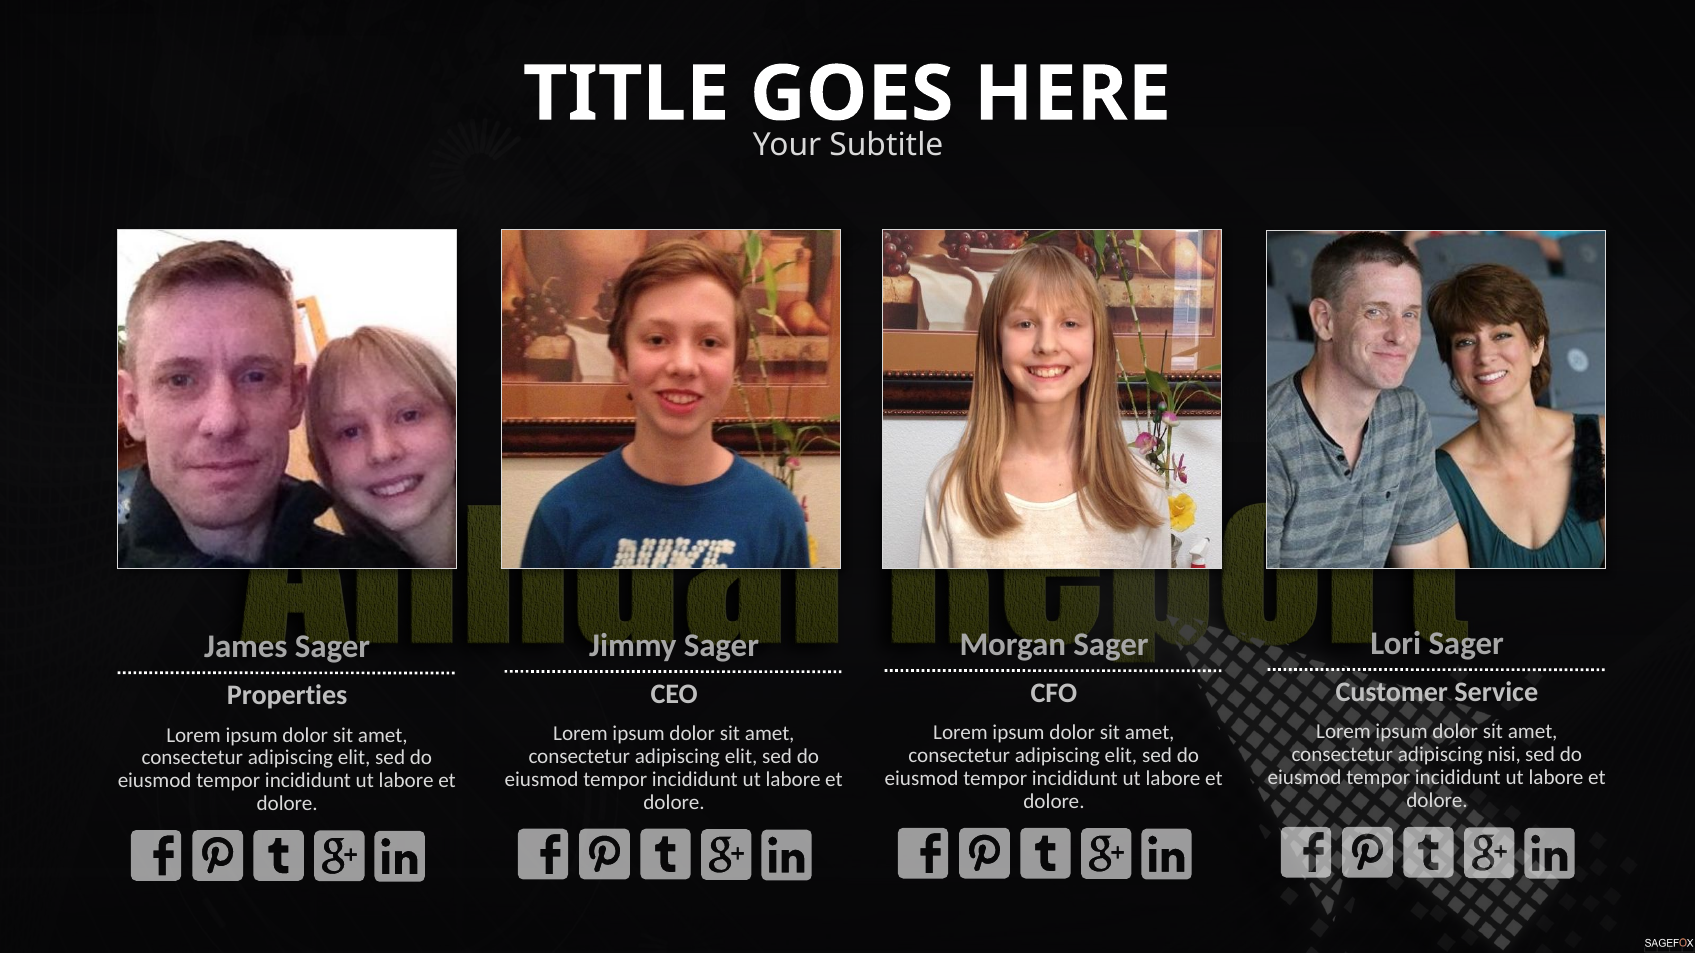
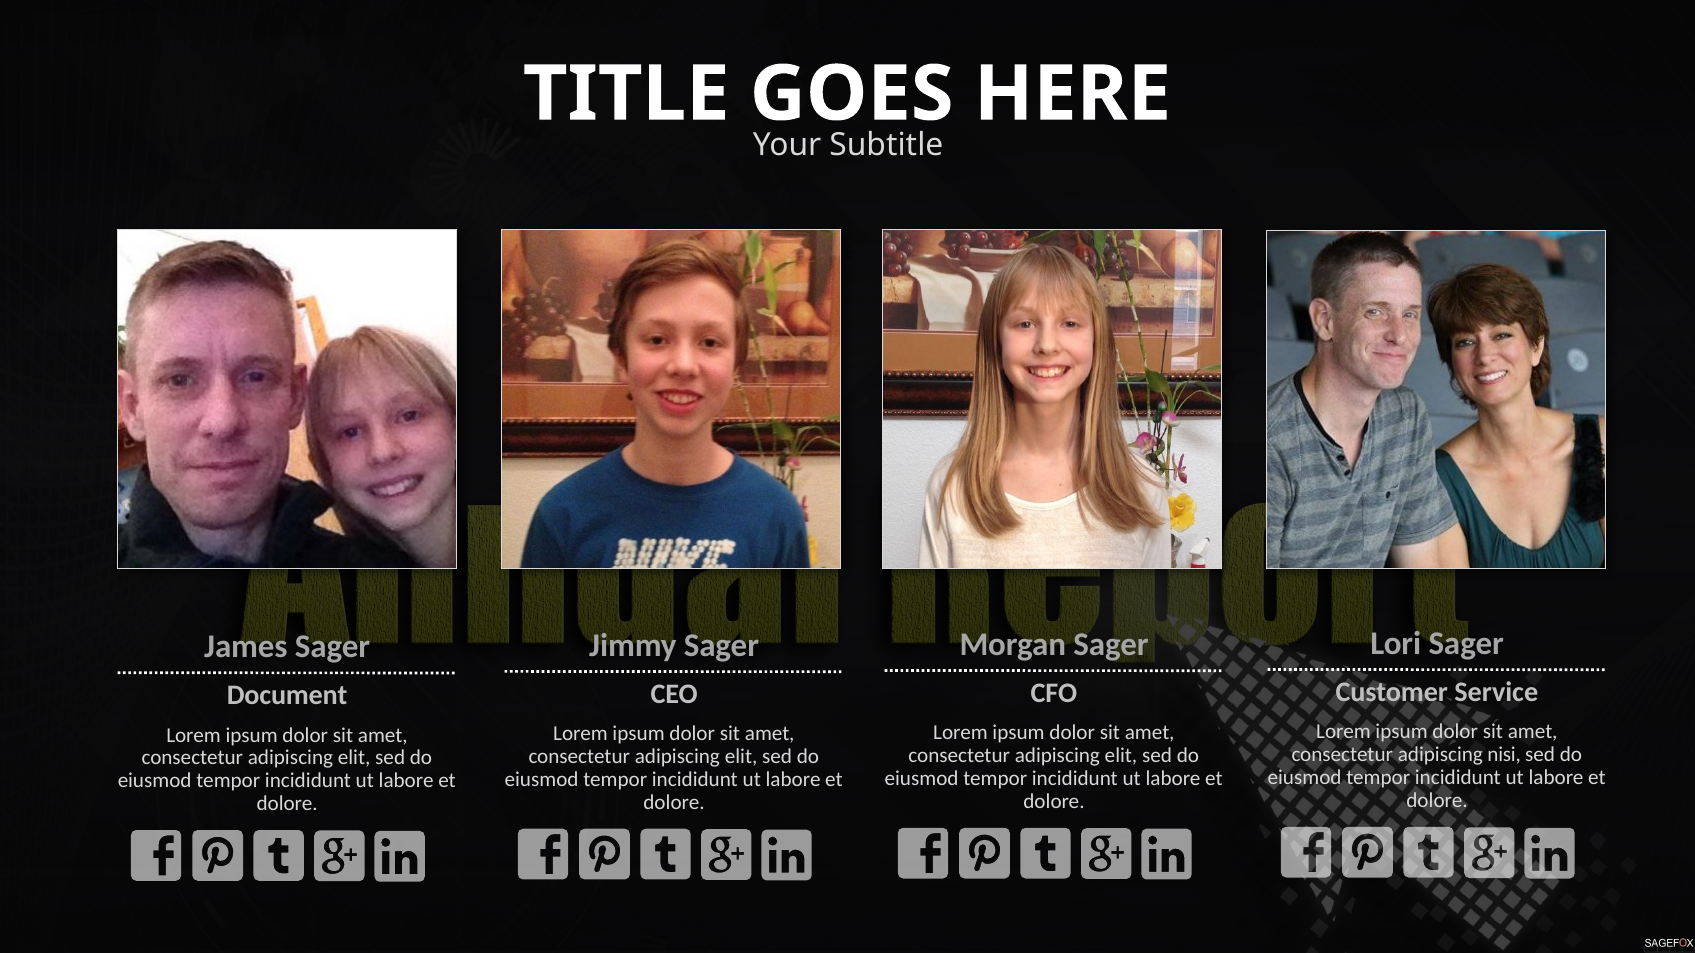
Properties: Properties -> Document (287, 696)
